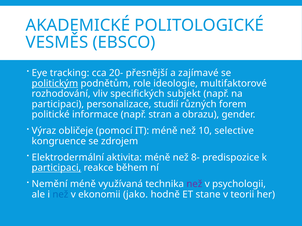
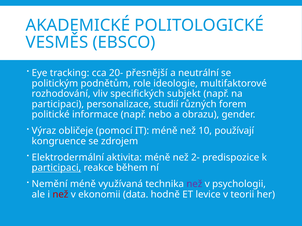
zajímavé: zajímavé -> neutrální (198, 73)
politickým underline: present -> none (55, 84)
stran: stran -> nebo (160, 115)
selective: selective -> používají (234, 131)
8-: 8- -> 2- (195, 158)
než colour: blue -> red (60, 195)
jako: jako -> data (136, 195)
stane: stane -> levice (208, 195)
